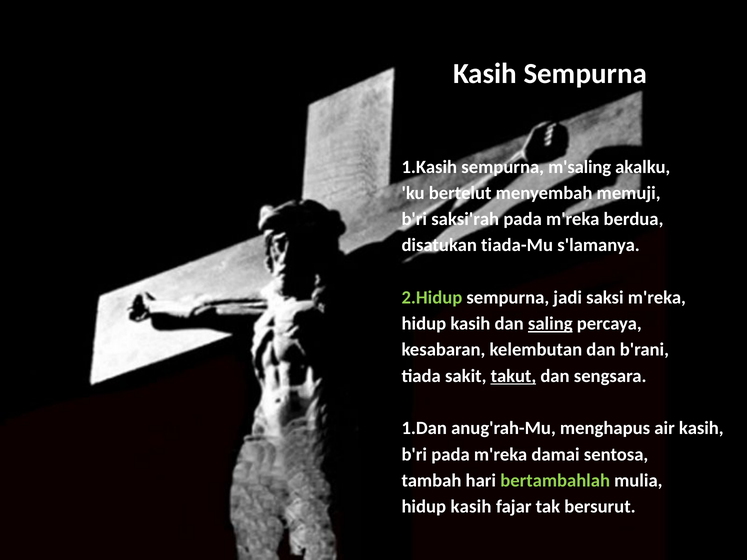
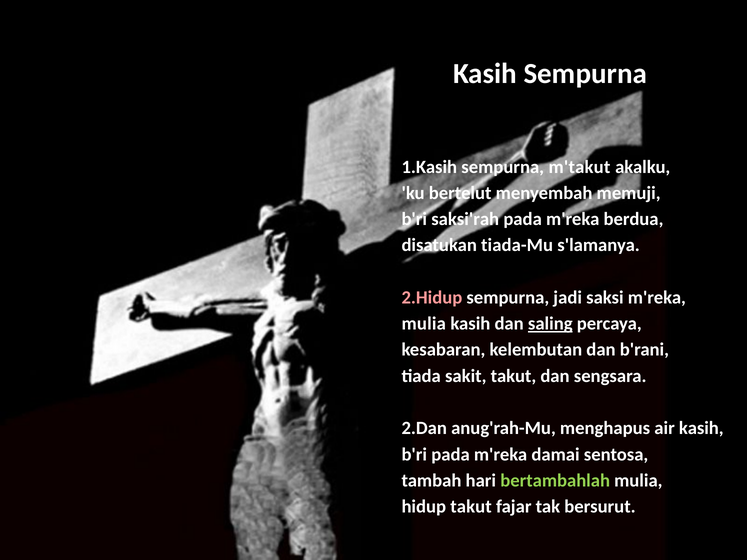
m'saling: m'saling -> m'takut (579, 167)
2.Hidup colour: light green -> pink (432, 298)
hidup: hidup -> mulia (424, 324)
takut underline: present -> none (513, 376)
1.Dan: 1.Dan -> 2.Dan (424, 428)
kasih: kasih -> takut (471, 507)
